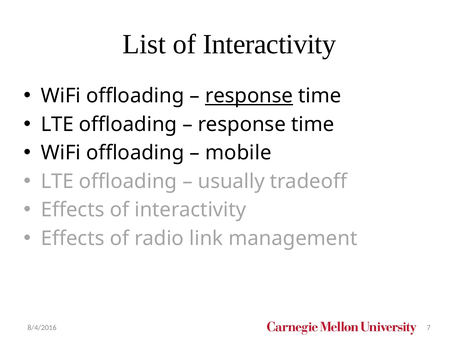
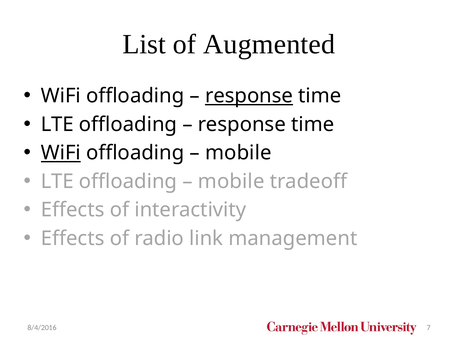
List of Interactivity: Interactivity -> Augmented (269, 44)
WiFi underline: none -> present (61, 153)
usually: usually -> mobile (231, 182)
